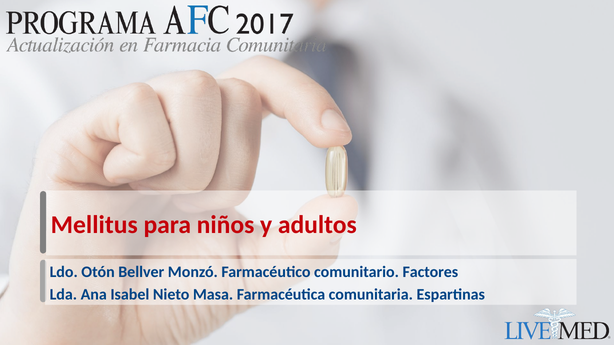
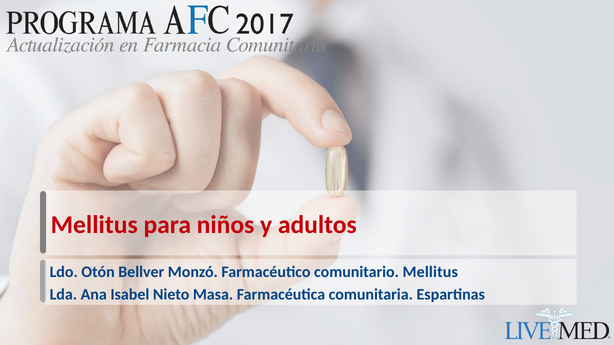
comunitario Factores: Factores -> Mellitus (430, 272)
